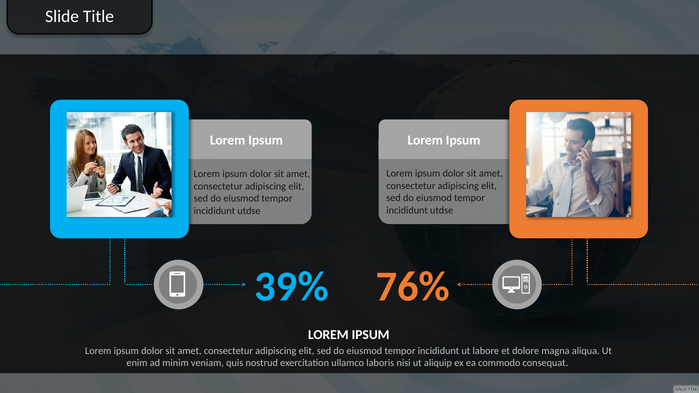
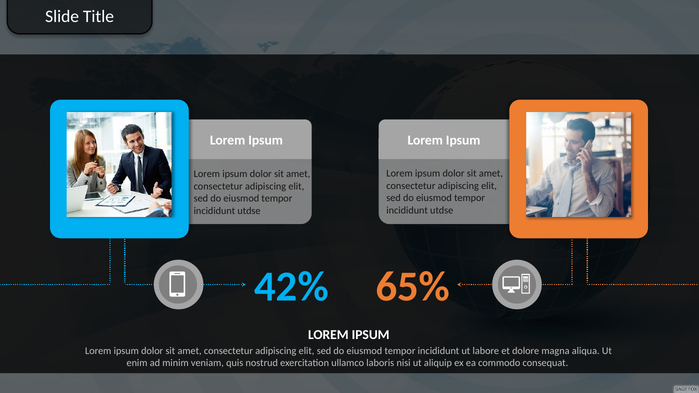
39%: 39% -> 42% (291, 287)
76%: 76% -> 65% (413, 287)
